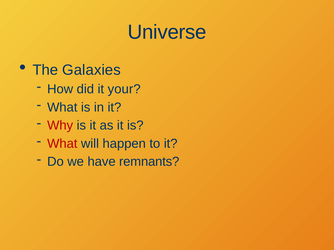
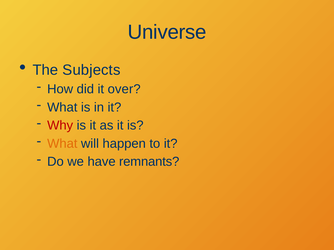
Galaxies: Galaxies -> Subjects (91, 70)
your: your -> over (124, 89)
What colour: red -> orange (62, 144)
